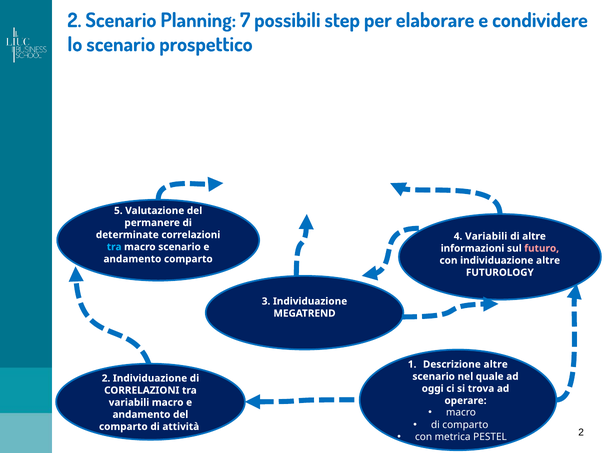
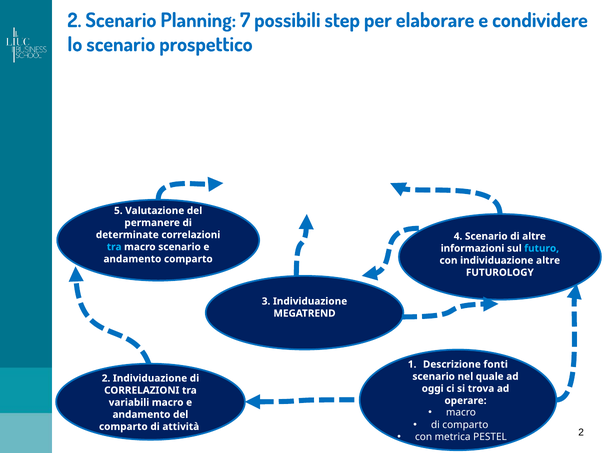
4 Variabili: Variabili -> Scenario (486, 236)
futuro colour: pink -> light blue (542, 248)
Descrizione altre: altre -> fonti (496, 364)
